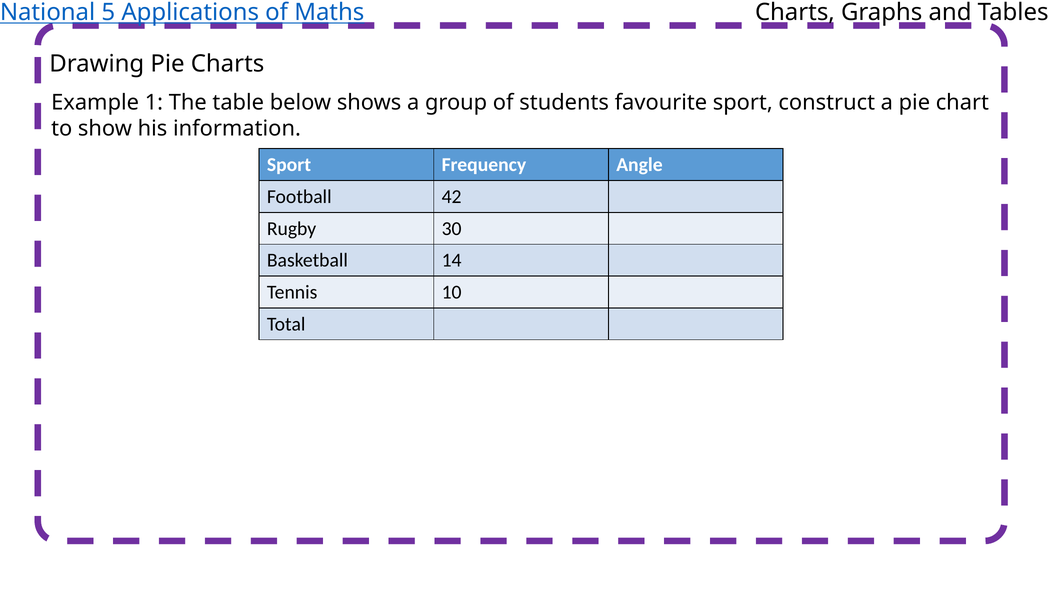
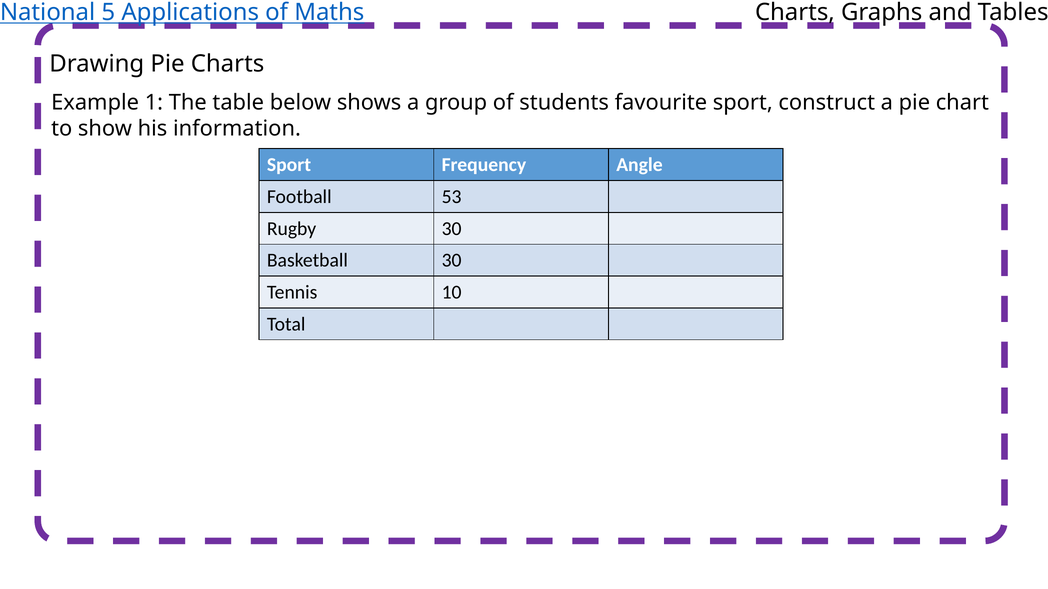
42: 42 -> 53 (452, 197)
Basketball 14: 14 -> 30 (452, 261)
